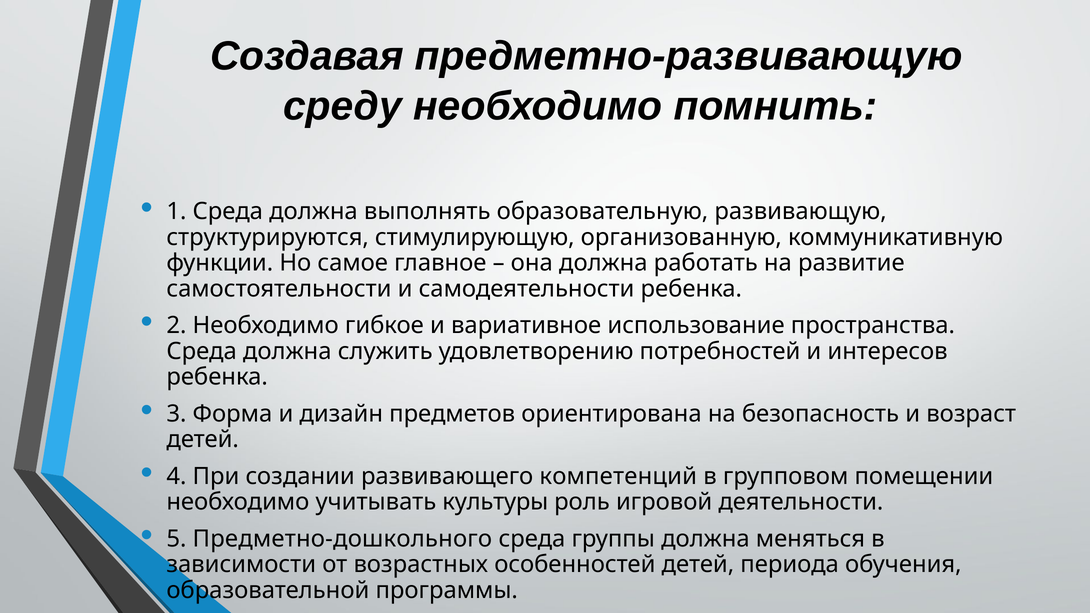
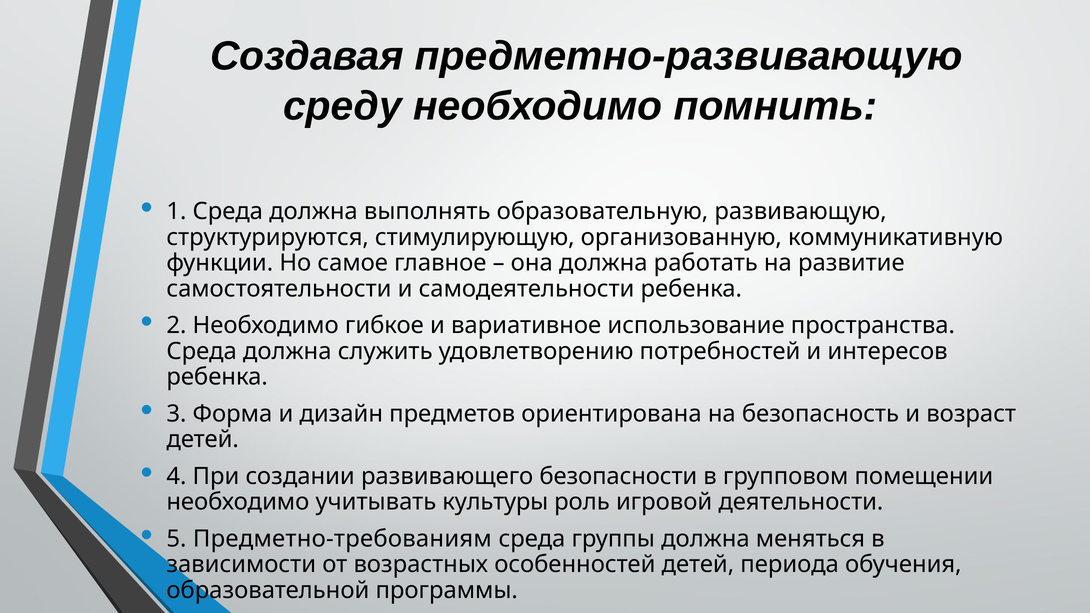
компетенций: компетенций -> безопасности (618, 476)
Предметно-дошкольного: Предметно-дошкольного -> Предметно-требованиям (342, 539)
